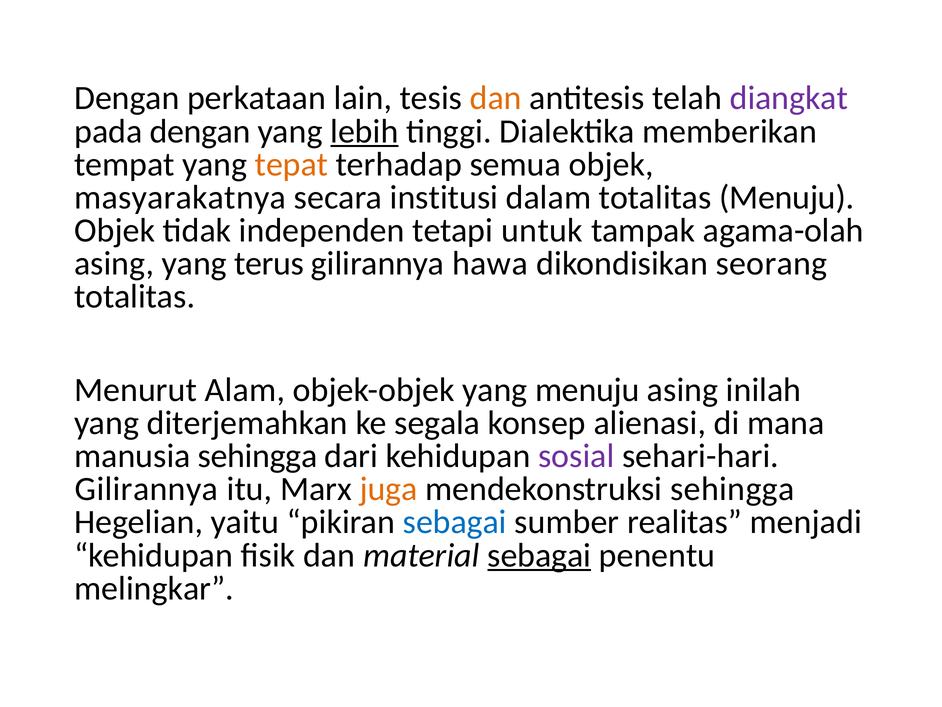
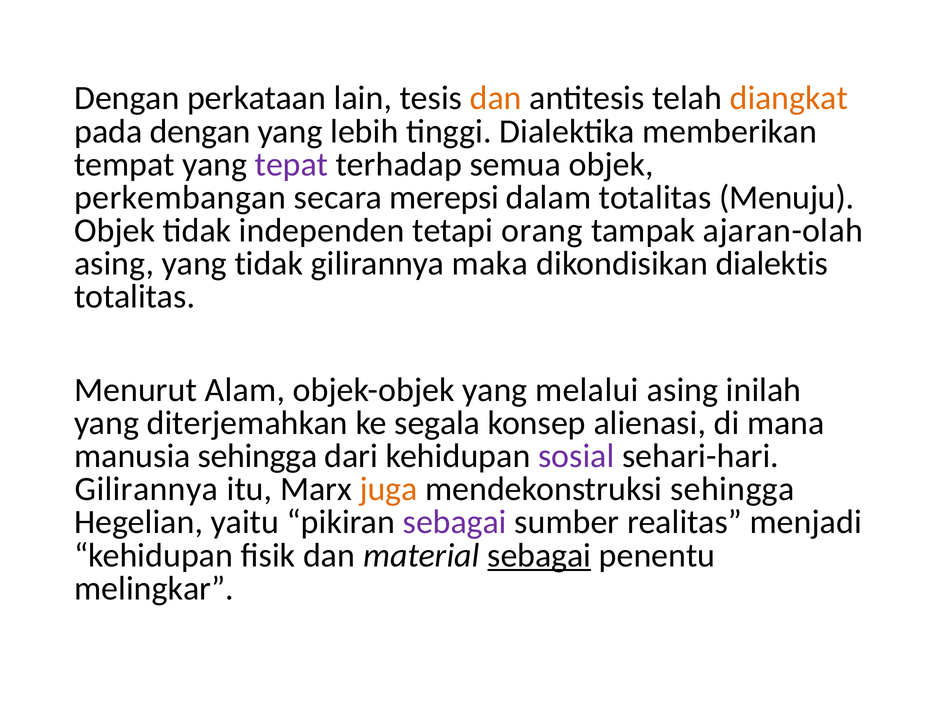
diangkat colour: purple -> orange (789, 98)
lebih underline: present -> none (364, 131)
tepat colour: orange -> purple (292, 164)
masyarakatnya: masyarakatnya -> perkembangan (180, 197)
institusi: institusi -> merepsi (444, 197)
untuk: untuk -> orang (542, 230)
agama-olah: agama-olah -> ajaran-olah (783, 230)
yang terus: terus -> tidak (269, 263)
hawa: hawa -> maka (490, 263)
seorang: seorang -> dialektis (772, 263)
yang menuju: menuju -> melalui (587, 390)
sebagai colour: blue -> purple (455, 522)
